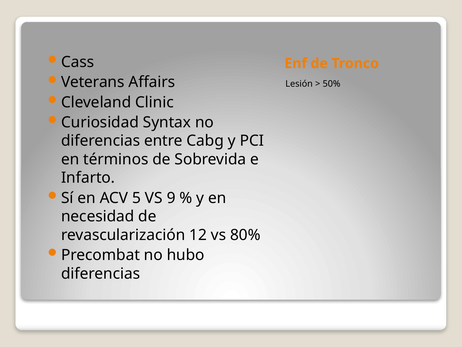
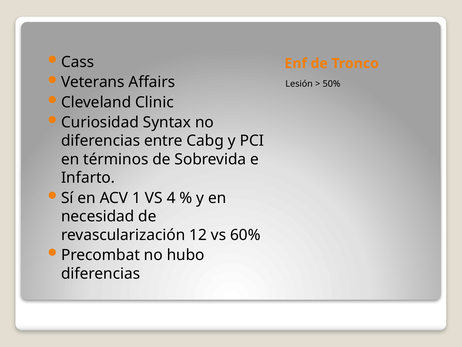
5: 5 -> 1 (137, 198)
9: 9 -> 4 (171, 198)
80%: 80% -> 60% (245, 235)
